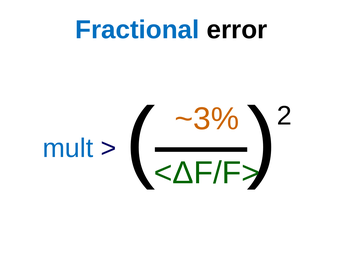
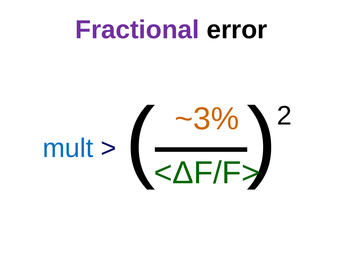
Fractional colour: blue -> purple (137, 30)
